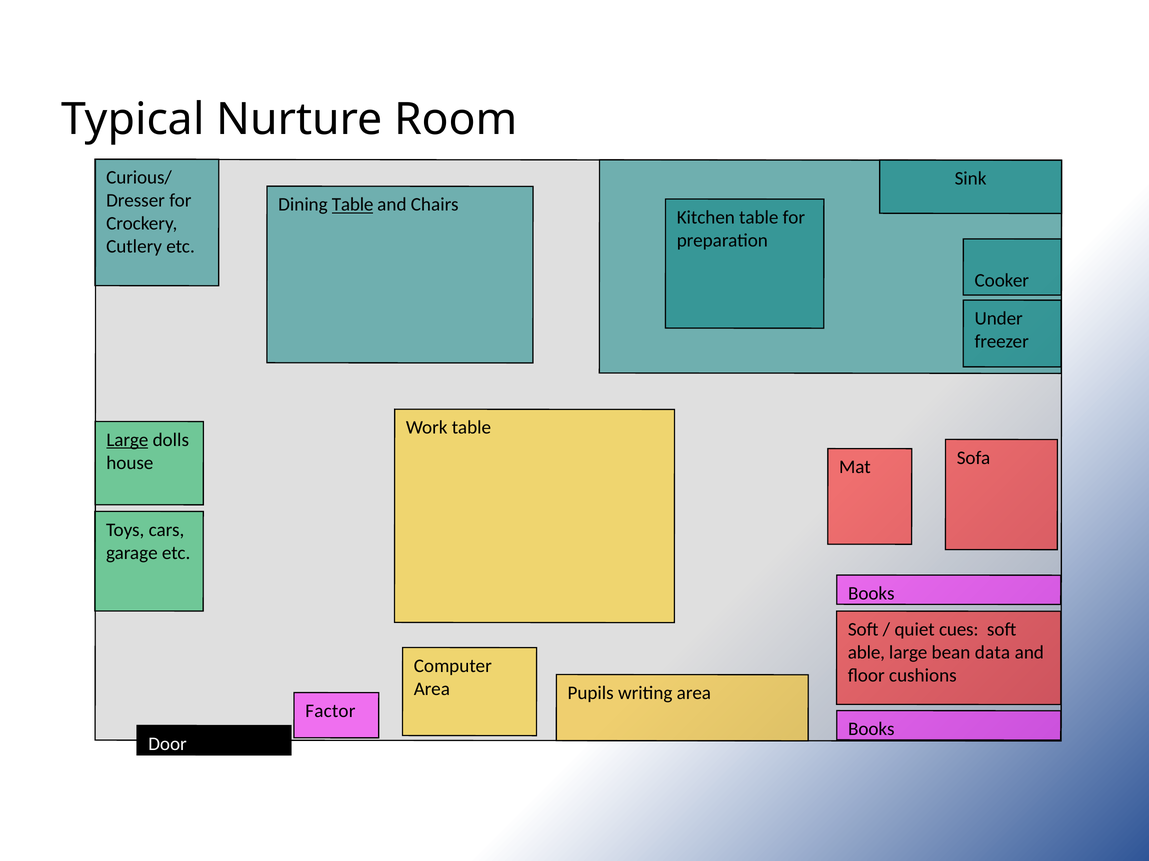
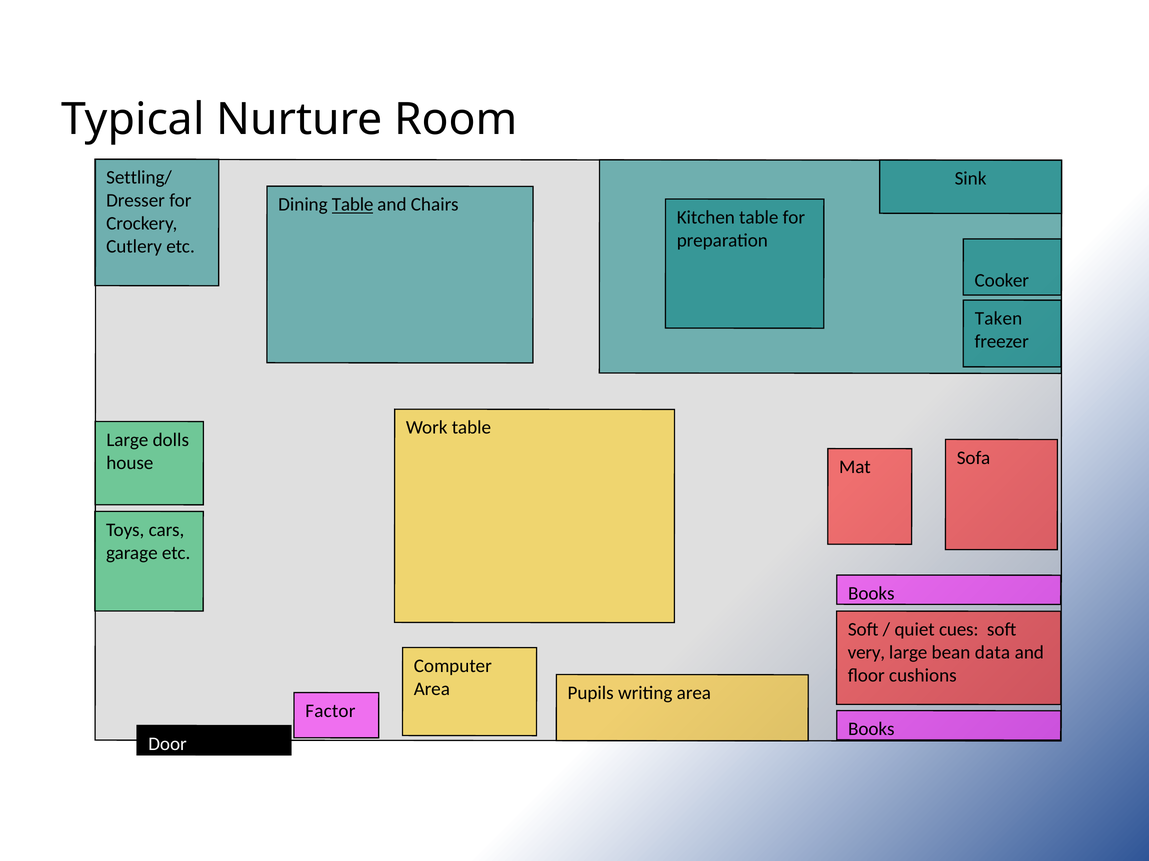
Curious/: Curious/ -> Settling/ (139, 178)
Under: Under -> Taken (999, 319)
Large underline: present -> none (127, 440)
able: able -> very (866, 653)
